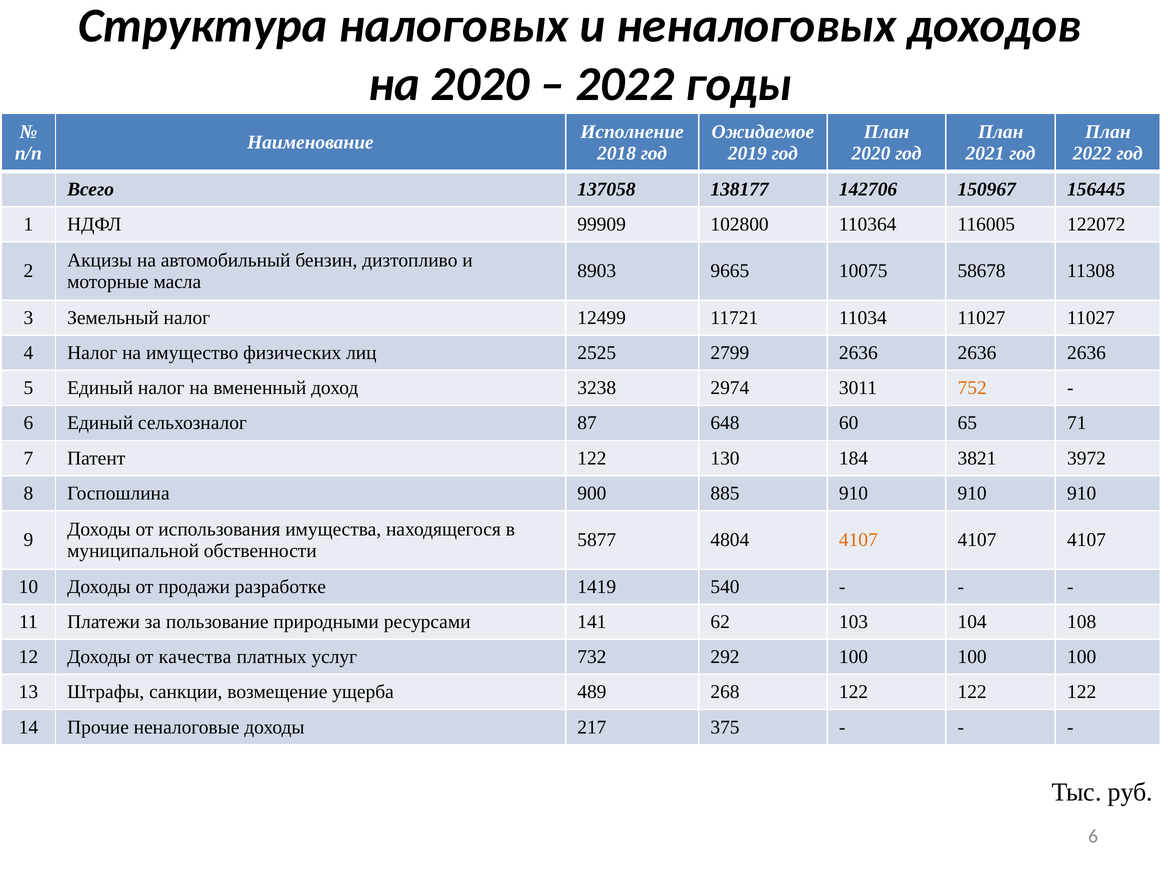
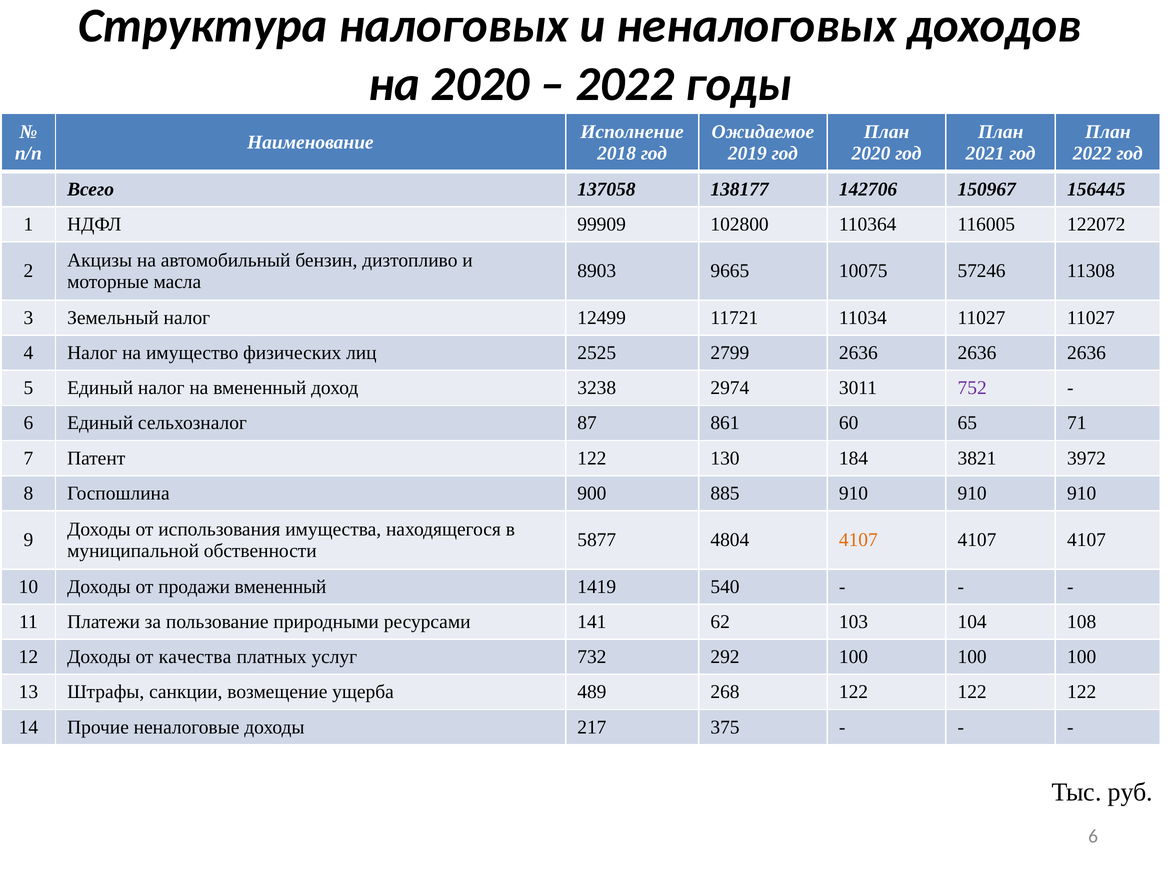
58678: 58678 -> 57246 (982, 271)
752 colour: orange -> purple (972, 388)
648: 648 -> 861 (725, 423)
продажи разработке: разработке -> вмененный (280, 587)
